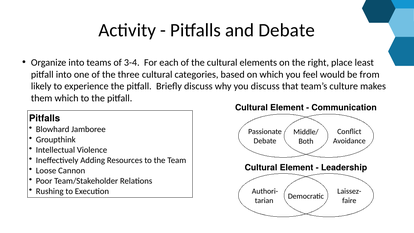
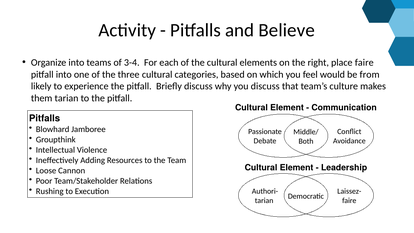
and Debate: Debate -> Believe (287, 30)
place least: least -> faire (364, 63)
them which: which -> tarian (67, 98)
